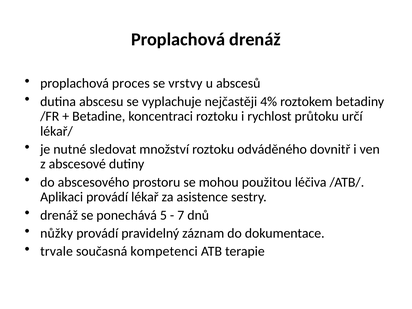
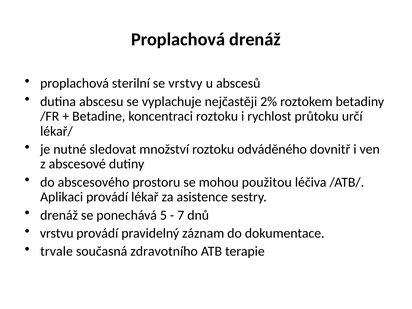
proces: proces -> sterilní (131, 83)
4%: 4% -> 2% (269, 101)
nůžky: nůžky -> vrstvu (57, 233)
kompetenci: kompetenci -> zdravotního (164, 251)
